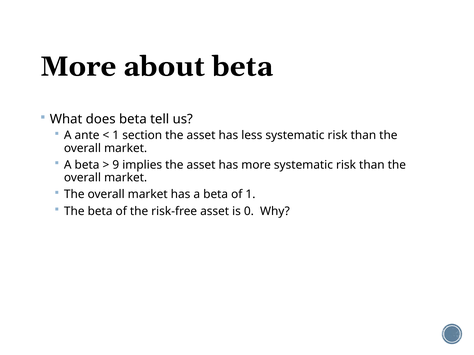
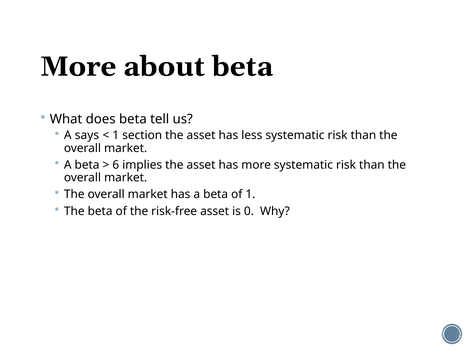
ante: ante -> says (87, 136)
9: 9 -> 6 (116, 165)
